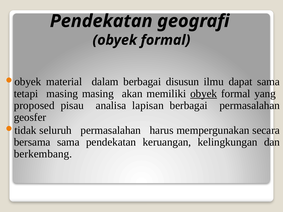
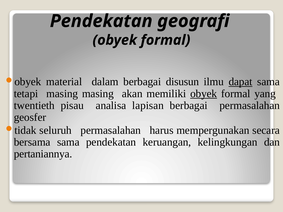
dapat underline: none -> present (241, 82)
proposed: proposed -> twentieth (34, 106)
berkembang: berkembang -> pertaniannya (43, 154)
